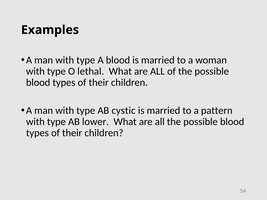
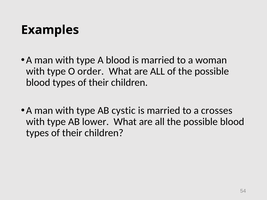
lethal: lethal -> order (91, 71)
pattern: pattern -> crosses (217, 111)
